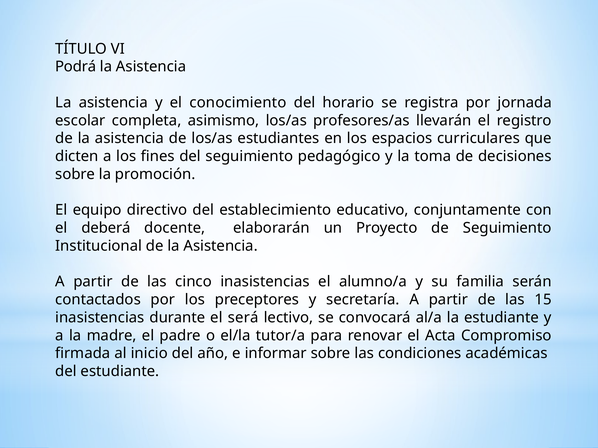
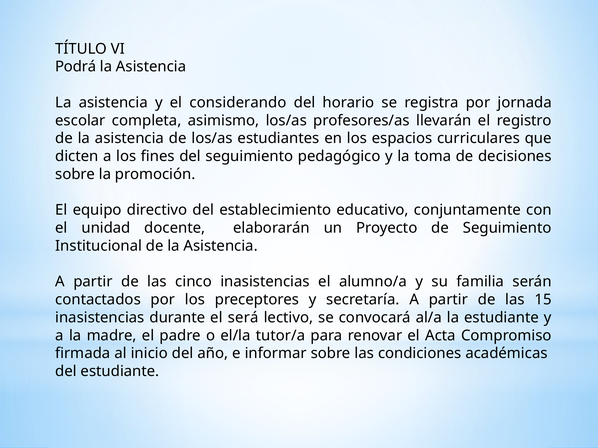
conocimiento: conocimiento -> considerando (238, 103)
deberá: deberá -> unidad (106, 228)
